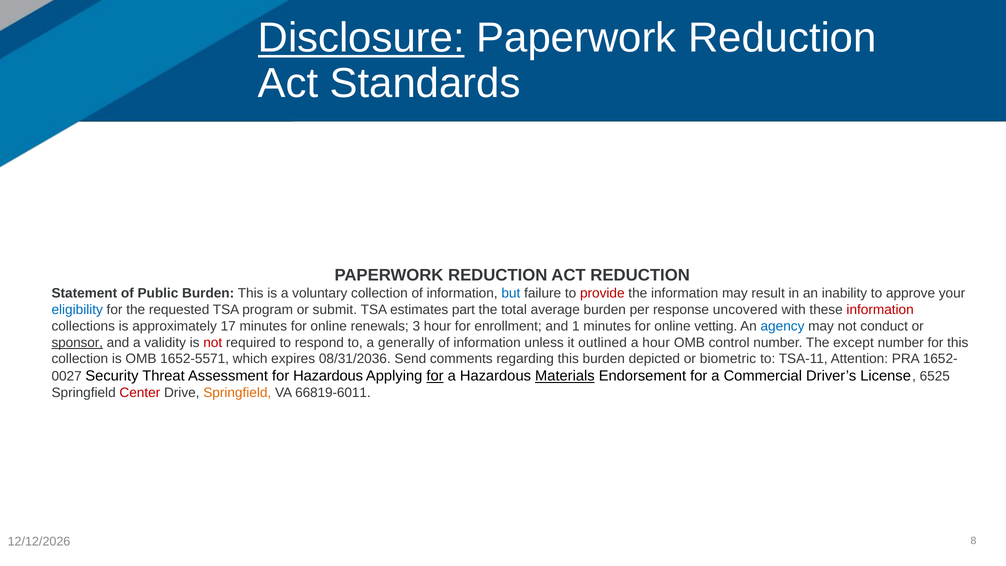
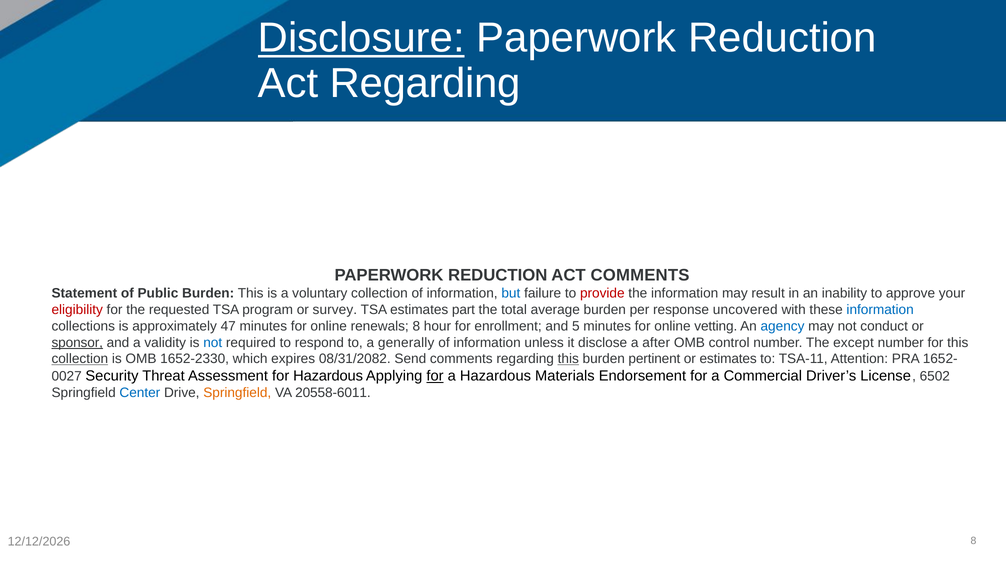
Act Standards: Standards -> Regarding (425, 83)
ACT REDUCTION: REDUCTION -> COMMENTS (640, 275)
eligibility colour: blue -> red (77, 310)
submit: submit -> survey (335, 310)
information colour: red -> blue (880, 310)
17: 17 -> 47 (228, 326)
renewals 3: 3 -> 8 (416, 326)
1: 1 -> 5 (576, 326)
not colour: red -> blue (213, 343)
outlined: outlined -> disclose (603, 343)
a hour: hour -> after (656, 343)
collection underline: none -> present (80, 359)
1652-5571: 1652-5571 -> 1652-2330 (195, 359)
08/31/2036: 08/31/2036 -> 08/31/2082 (355, 359)
this underline: none -> present (568, 359)
depicted: depicted -> pertinent (654, 359)
or biometric: biometric -> estimates (728, 359)
Materials underline: present -> none (565, 376)
6525: 6525 -> 6502 (935, 376)
Center colour: red -> blue (140, 393)
66819-6011: 66819-6011 -> 20558-6011 (333, 393)
